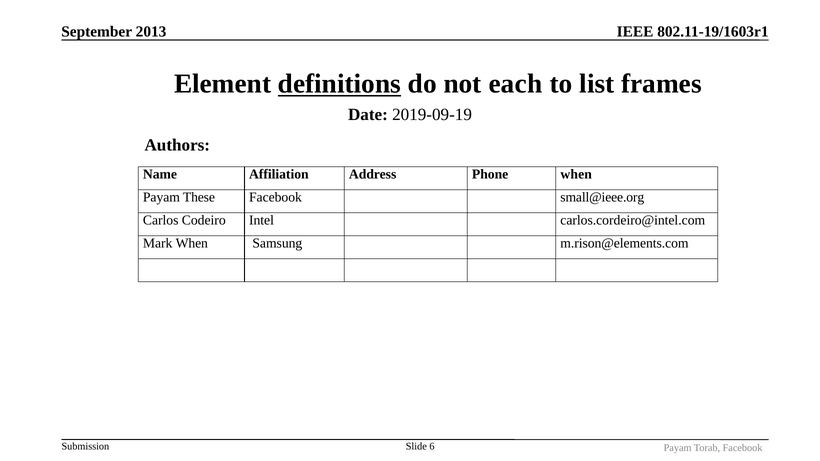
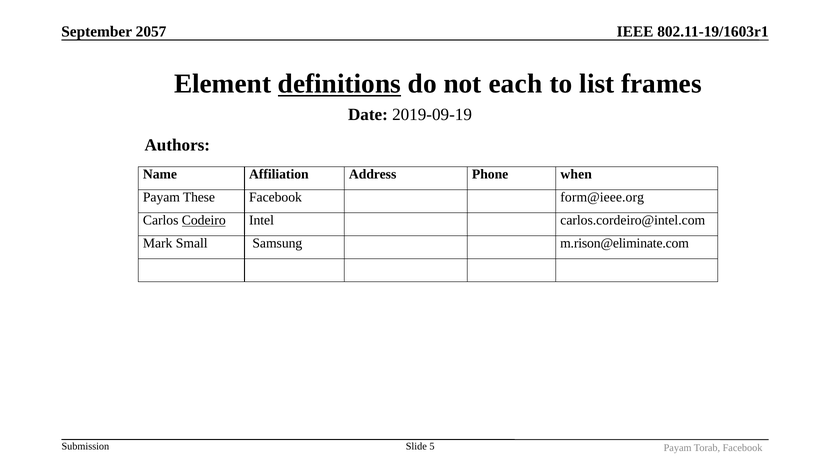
2013: 2013 -> 2057 (151, 32)
small@ieee.org: small@ieee.org -> form@ieee.org (602, 198)
Codeiro underline: none -> present (204, 221)
Mark When: When -> Small (192, 244)
m.rison@elements.com: m.rison@elements.com -> m.rison@eliminate.com (625, 244)
6: 6 -> 5 (432, 447)
